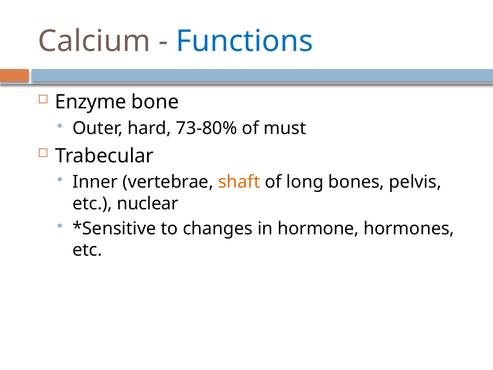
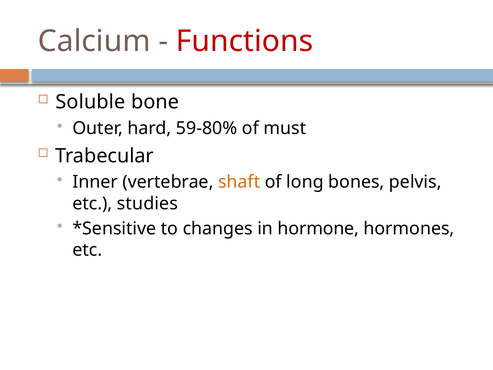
Functions colour: blue -> red (245, 41)
Enzyme: Enzyme -> Soluble (90, 102)
73-80%: 73-80% -> 59-80% (207, 128)
nuclear: nuclear -> studies (147, 203)
